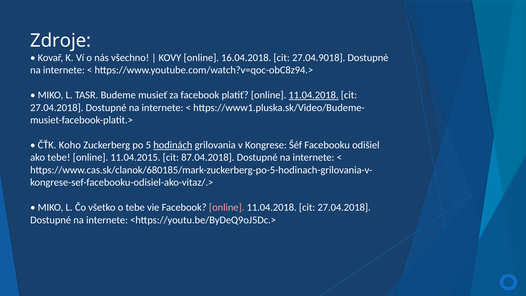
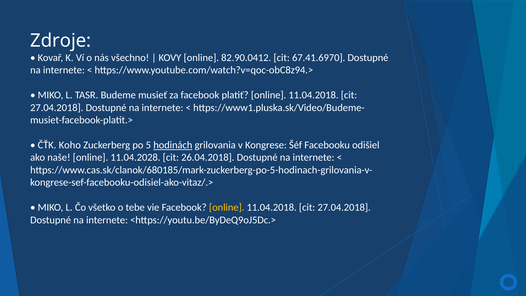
16.04.2018: 16.04.2018 -> 82.90.0412 (246, 58)
27.04.9018: 27.04.9018 -> 67.41.6970 (319, 58)
11.04.2018 underline: present -> none (314, 95)
ako tebe: tebe -> naše (59, 157)
11.04.2015: 11.04.2015 -> 11.04.2028 (135, 157)
87.04.2018: 87.04.2018 -> 26.04.2018 (208, 157)
online colour: pink -> yellow (227, 207)
